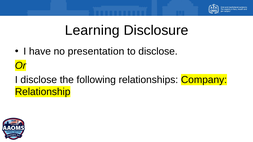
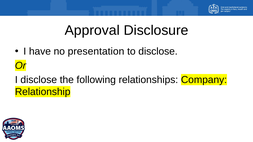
Learning: Learning -> Approval (92, 30)
